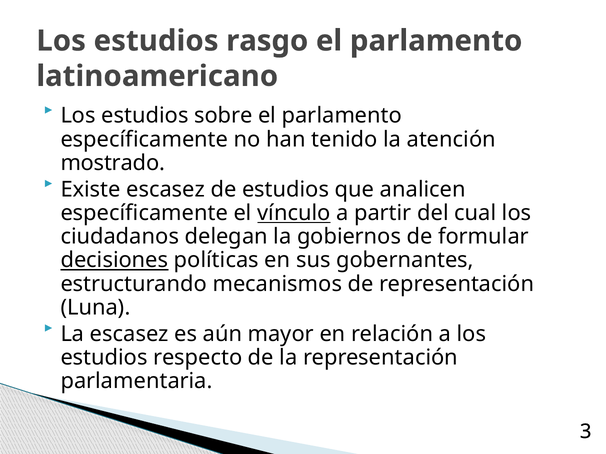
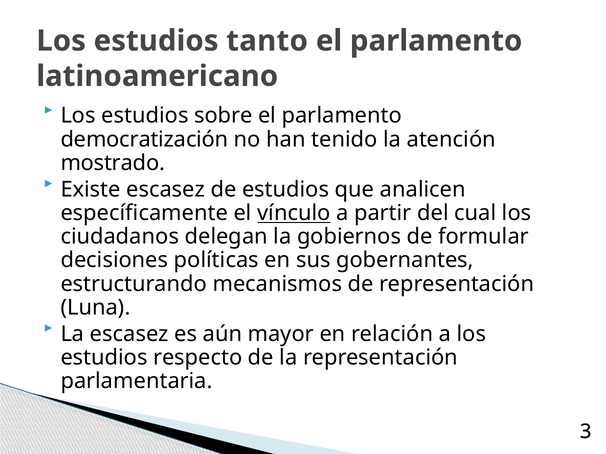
rasgo: rasgo -> tanto (267, 41)
específicamente: específicamente -> democratización (144, 139)
decisiones underline: present -> none (114, 261)
